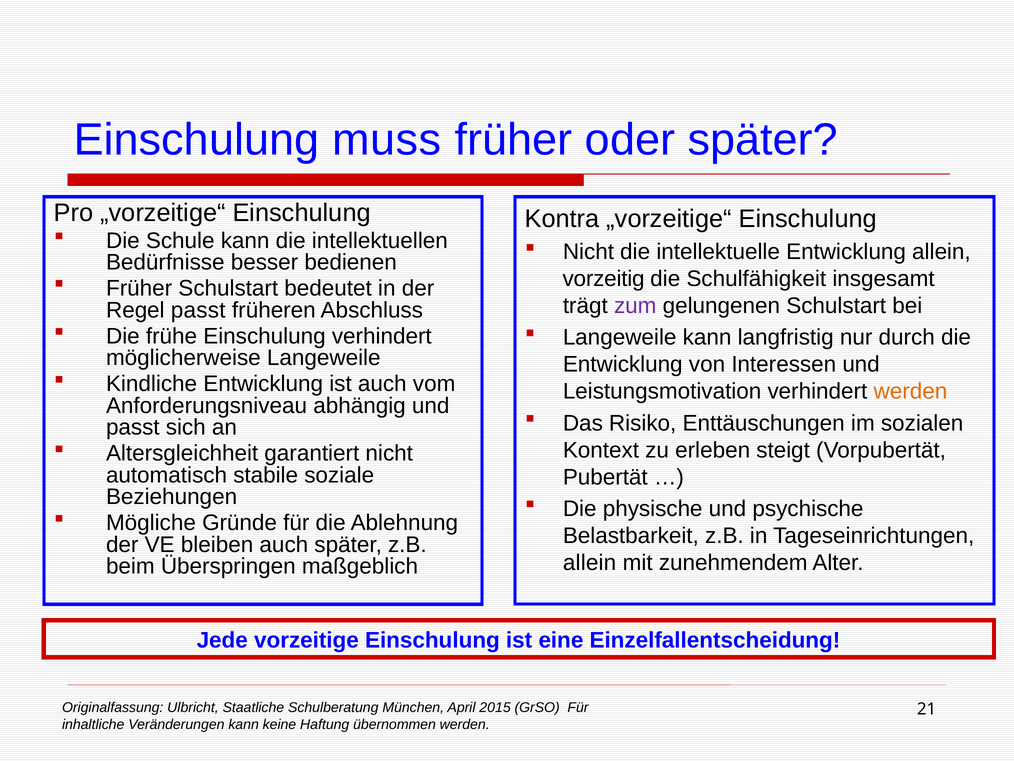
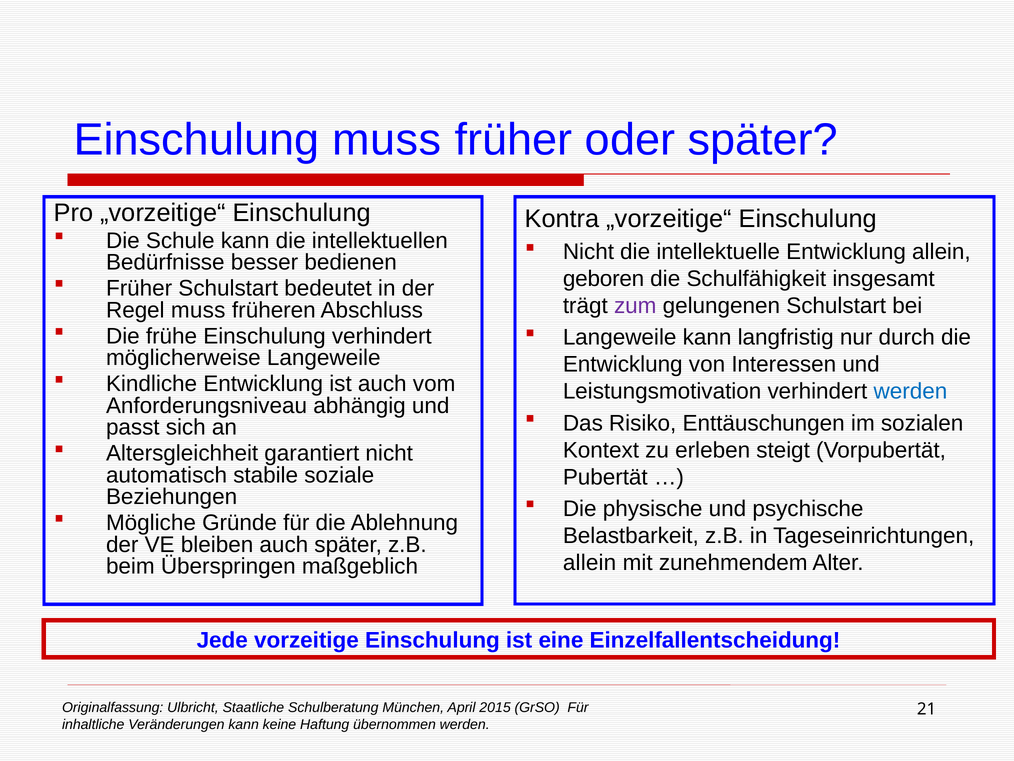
vorzeitig: vorzeitig -> geboren (604, 279)
Regel passt: passt -> muss (198, 310)
werden colour: orange -> blue (910, 391)
